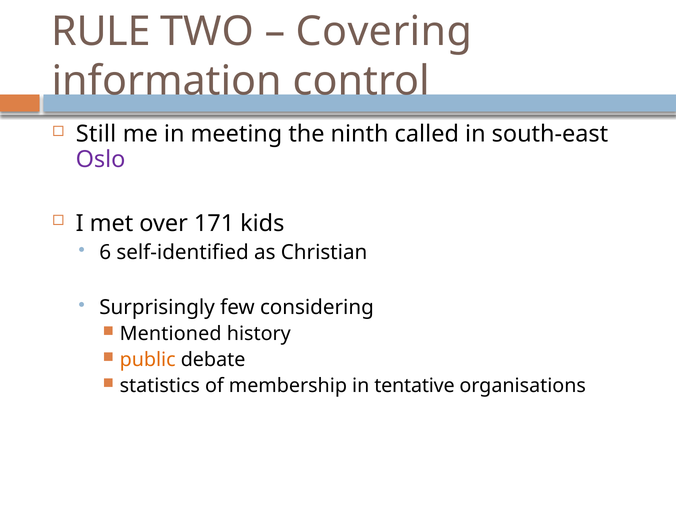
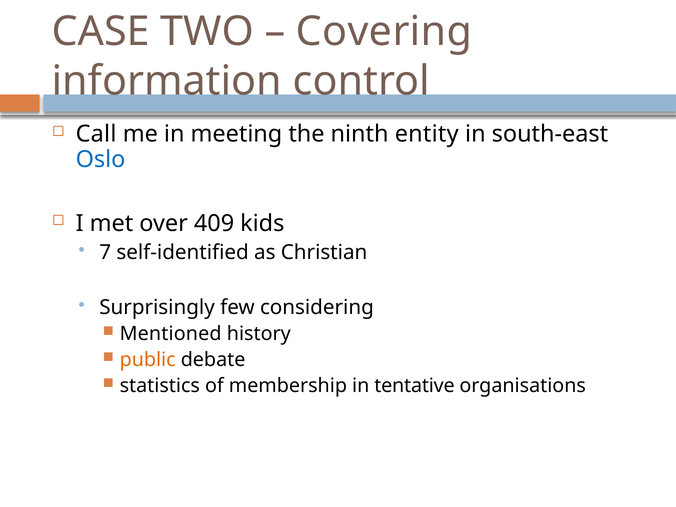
RULE: RULE -> CASE (101, 32)
Still: Still -> Call (96, 134)
called: called -> entity (427, 134)
Oslo colour: purple -> blue (101, 160)
171: 171 -> 409 (214, 223)
6: 6 -> 7 (105, 252)
